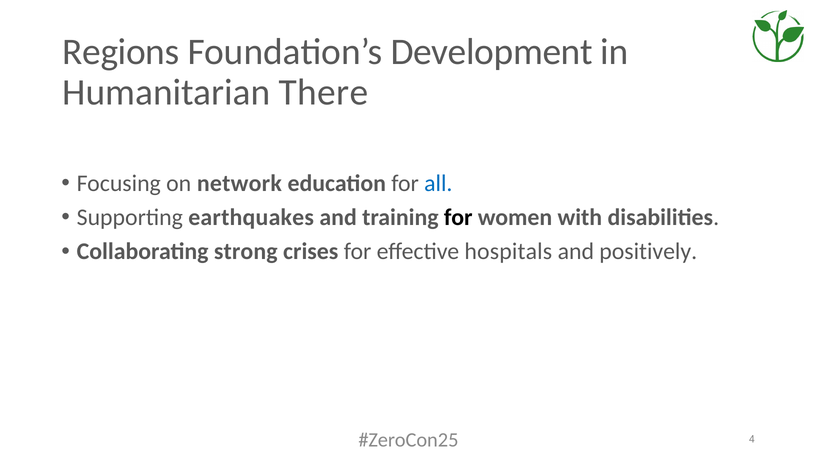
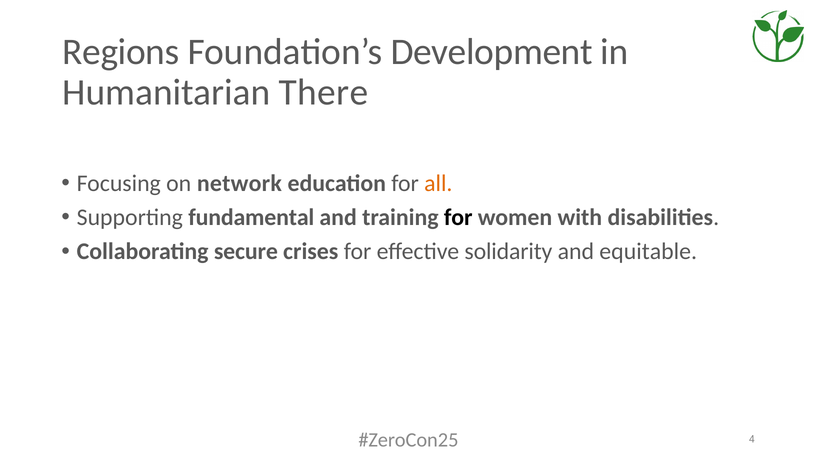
all colour: blue -> orange (438, 183)
earthquakes: earthquakes -> fundamental (251, 217)
strong: strong -> secure (246, 251)
hospitals: hospitals -> solidarity (508, 251)
positively: positively -> equitable (648, 251)
